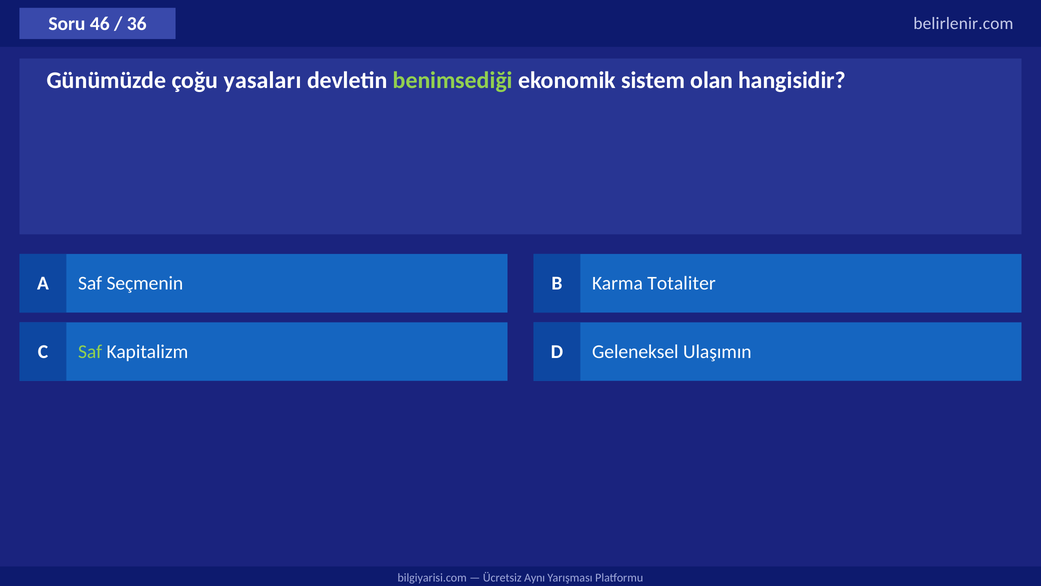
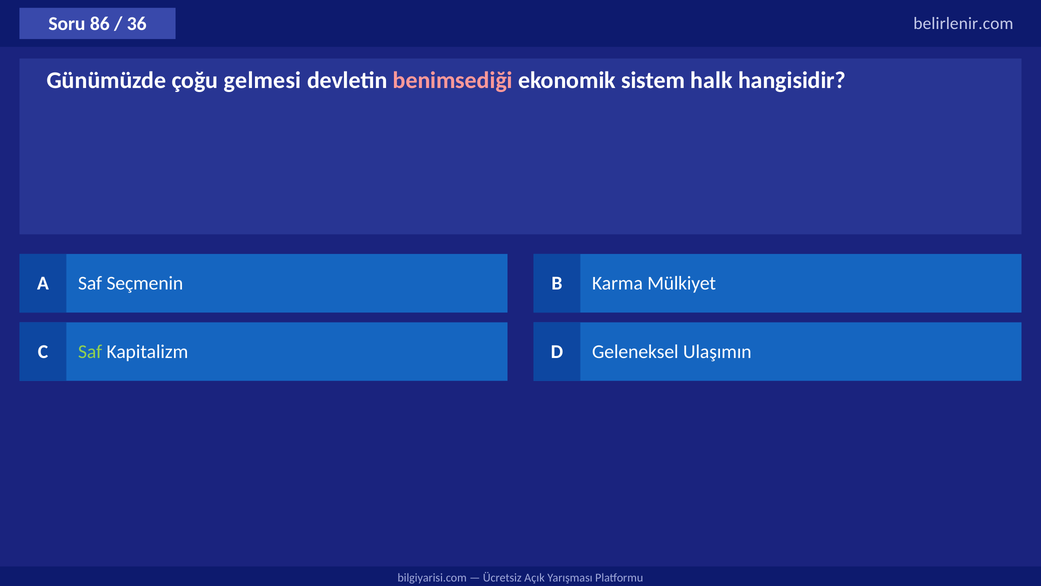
46: 46 -> 86 (100, 24)
yasaları: yasaları -> gelmesi (263, 80)
benimsediği colour: light green -> pink (453, 80)
olan: olan -> halk (712, 80)
Totaliter: Totaliter -> Mülkiyet (682, 283)
Aynı: Aynı -> Açık (535, 577)
